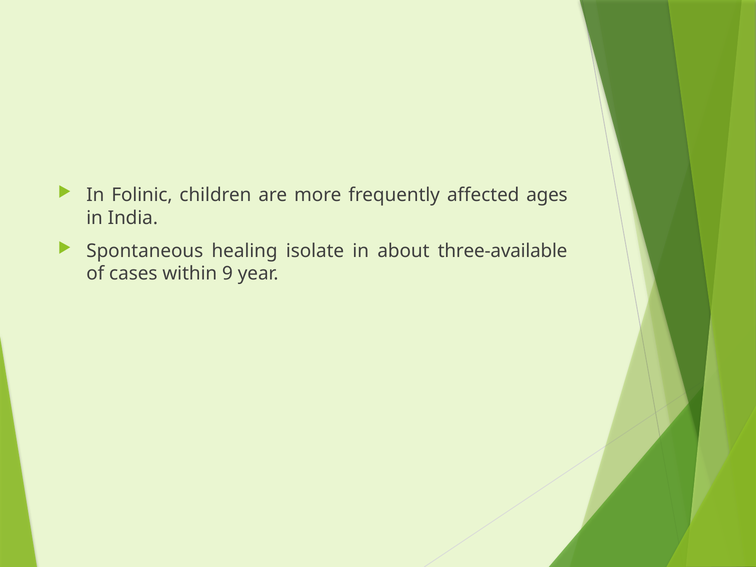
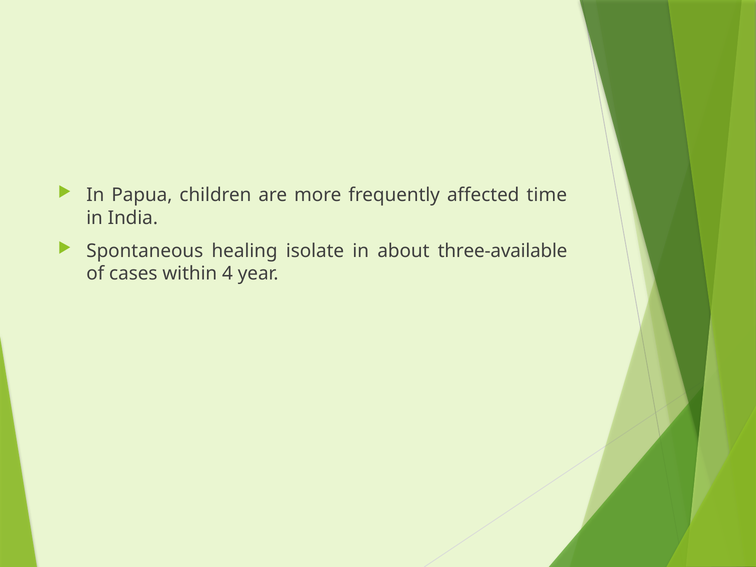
Folinic: Folinic -> Papua (142, 195)
ages: ages -> time (547, 195)
9: 9 -> 4 (227, 274)
